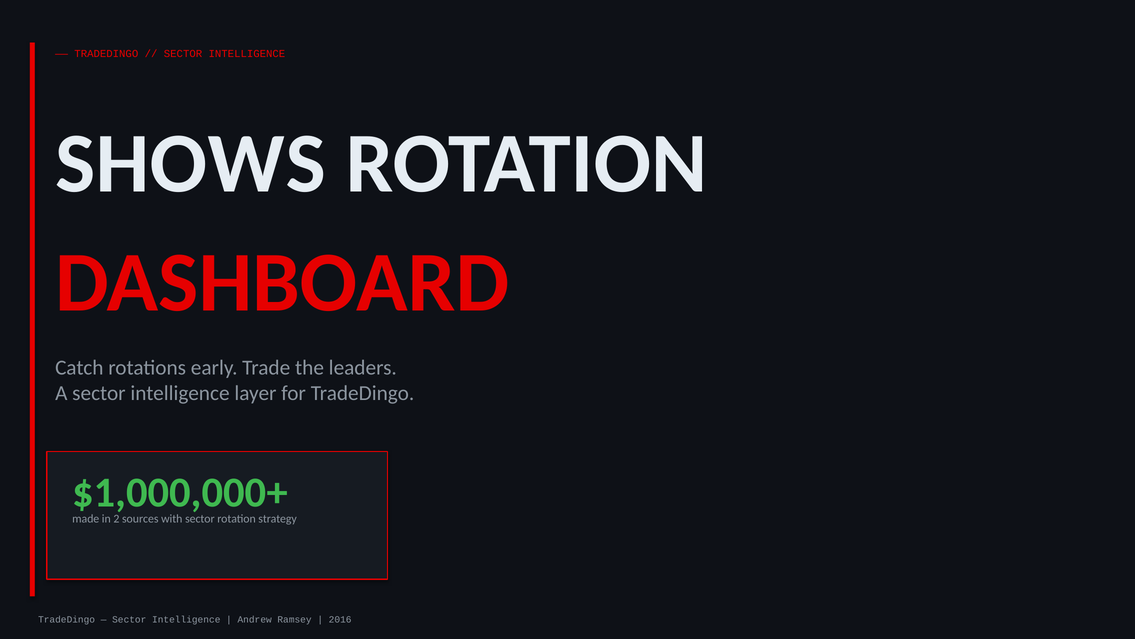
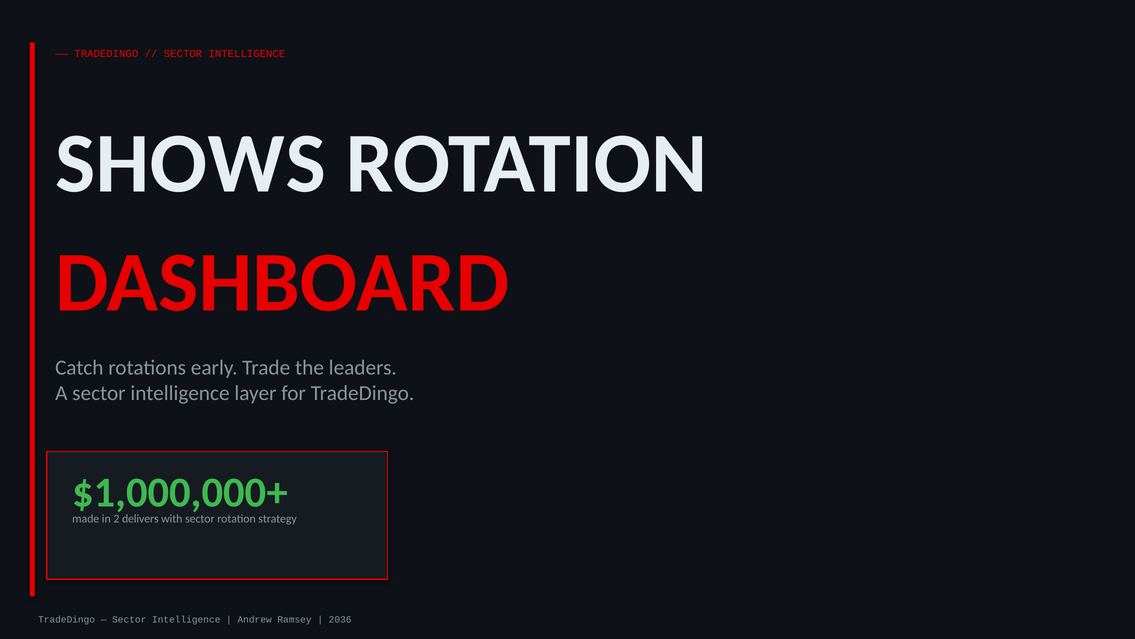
sources: sources -> delivers (140, 519)
2016: 2016 -> 2036 (340, 619)
